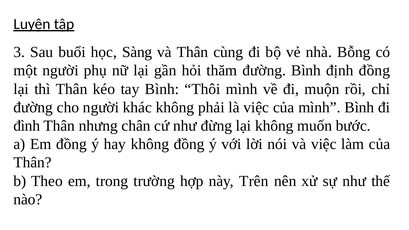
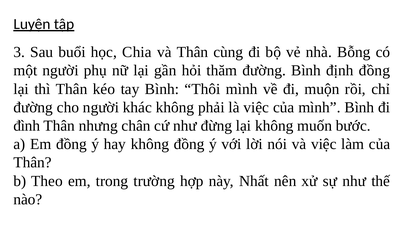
Sàng: Sàng -> Chia (137, 52)
Trên: Trên -> Nhất (254, 181)
